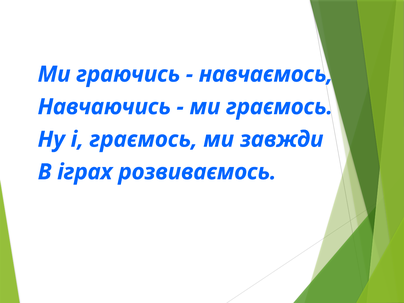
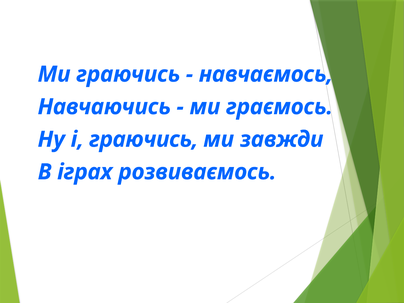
і граємось: граємось -> граючись (144, 139)
